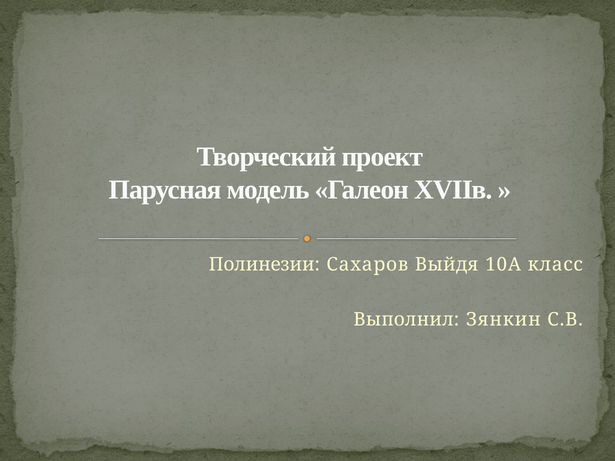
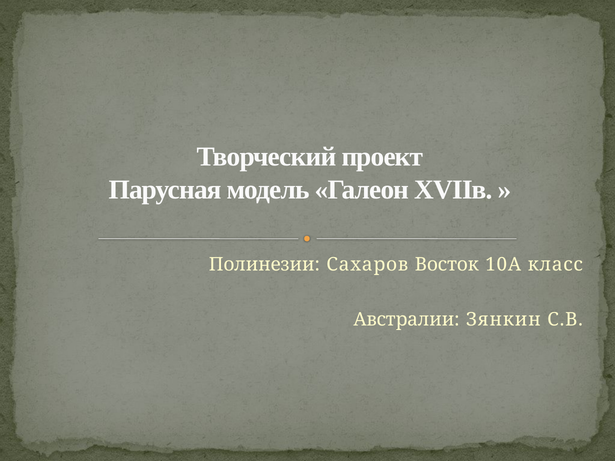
Выйдя: Выйдя -> Восток (447, 264)
Выполнил: Выполнил -> Австралии (406, 320)
